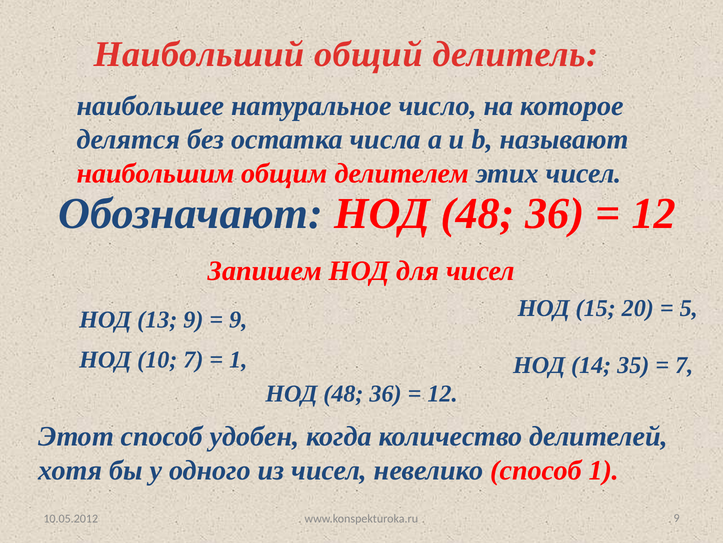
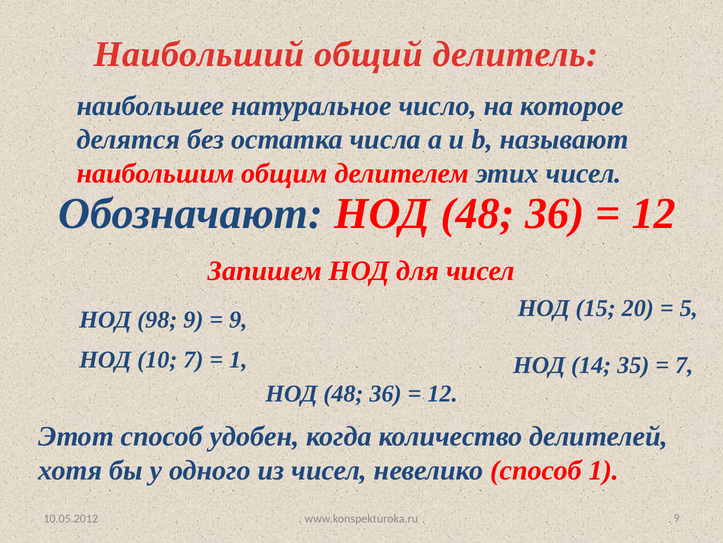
13: 13 -> 98 (157, 319)
